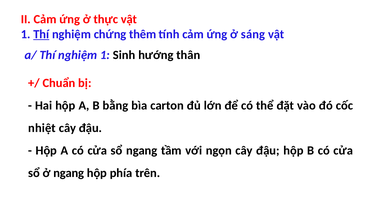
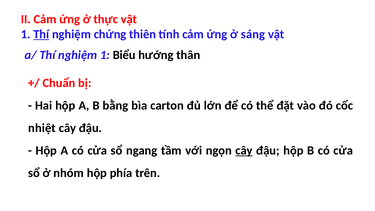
thêm: thêm -> thiên (143, 34)
Sinh: Sinh -> Biểu (124, 55)
cây underline: none -> present (244, 150)
ở ngang: ngang -> nhóm (69, 173)
